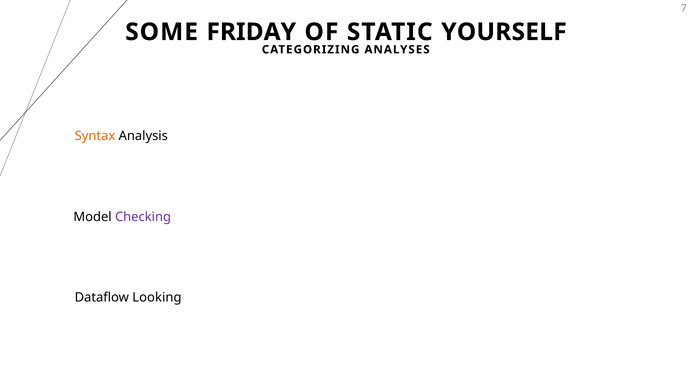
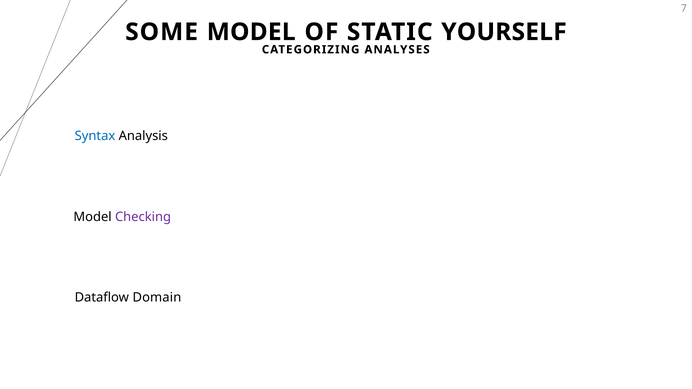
SOME FRIDAY: FRIDAY -> MODEL (251, 32)
Syntax colour: orange -> blue (95, 136)
Looking: Looking -> Domain (157, 298)
